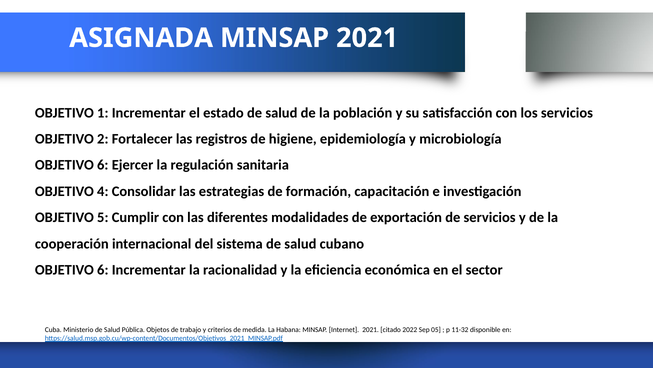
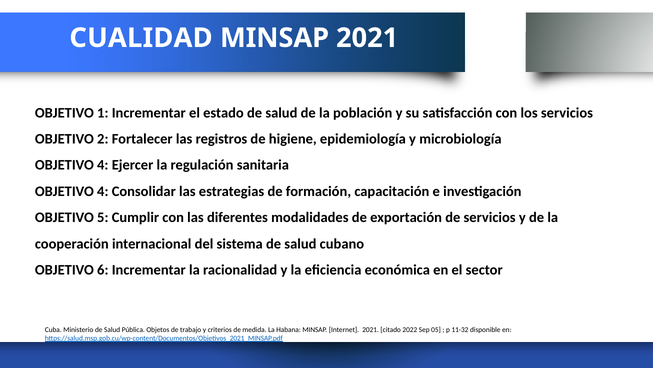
ASIGNADA: ASIGNADA -> CUALIDAD (141, 38)
6: 6 -> 4 (103, 165)
